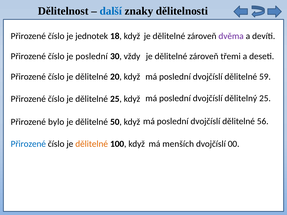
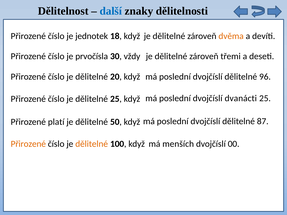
dvěma colour: purple -> orange (231, 36)
je poslední: poslední -> prvočísla (92, 56)
59: 59 -> 96 (265, 77)
dělitelný: dělitelný -> dvanácti (241, 98)
56: 56 -> 87 (263, 122)
bylo: bylo -> platí (56, 122)
Přirozené colour: blue -> orange (28, 144)
